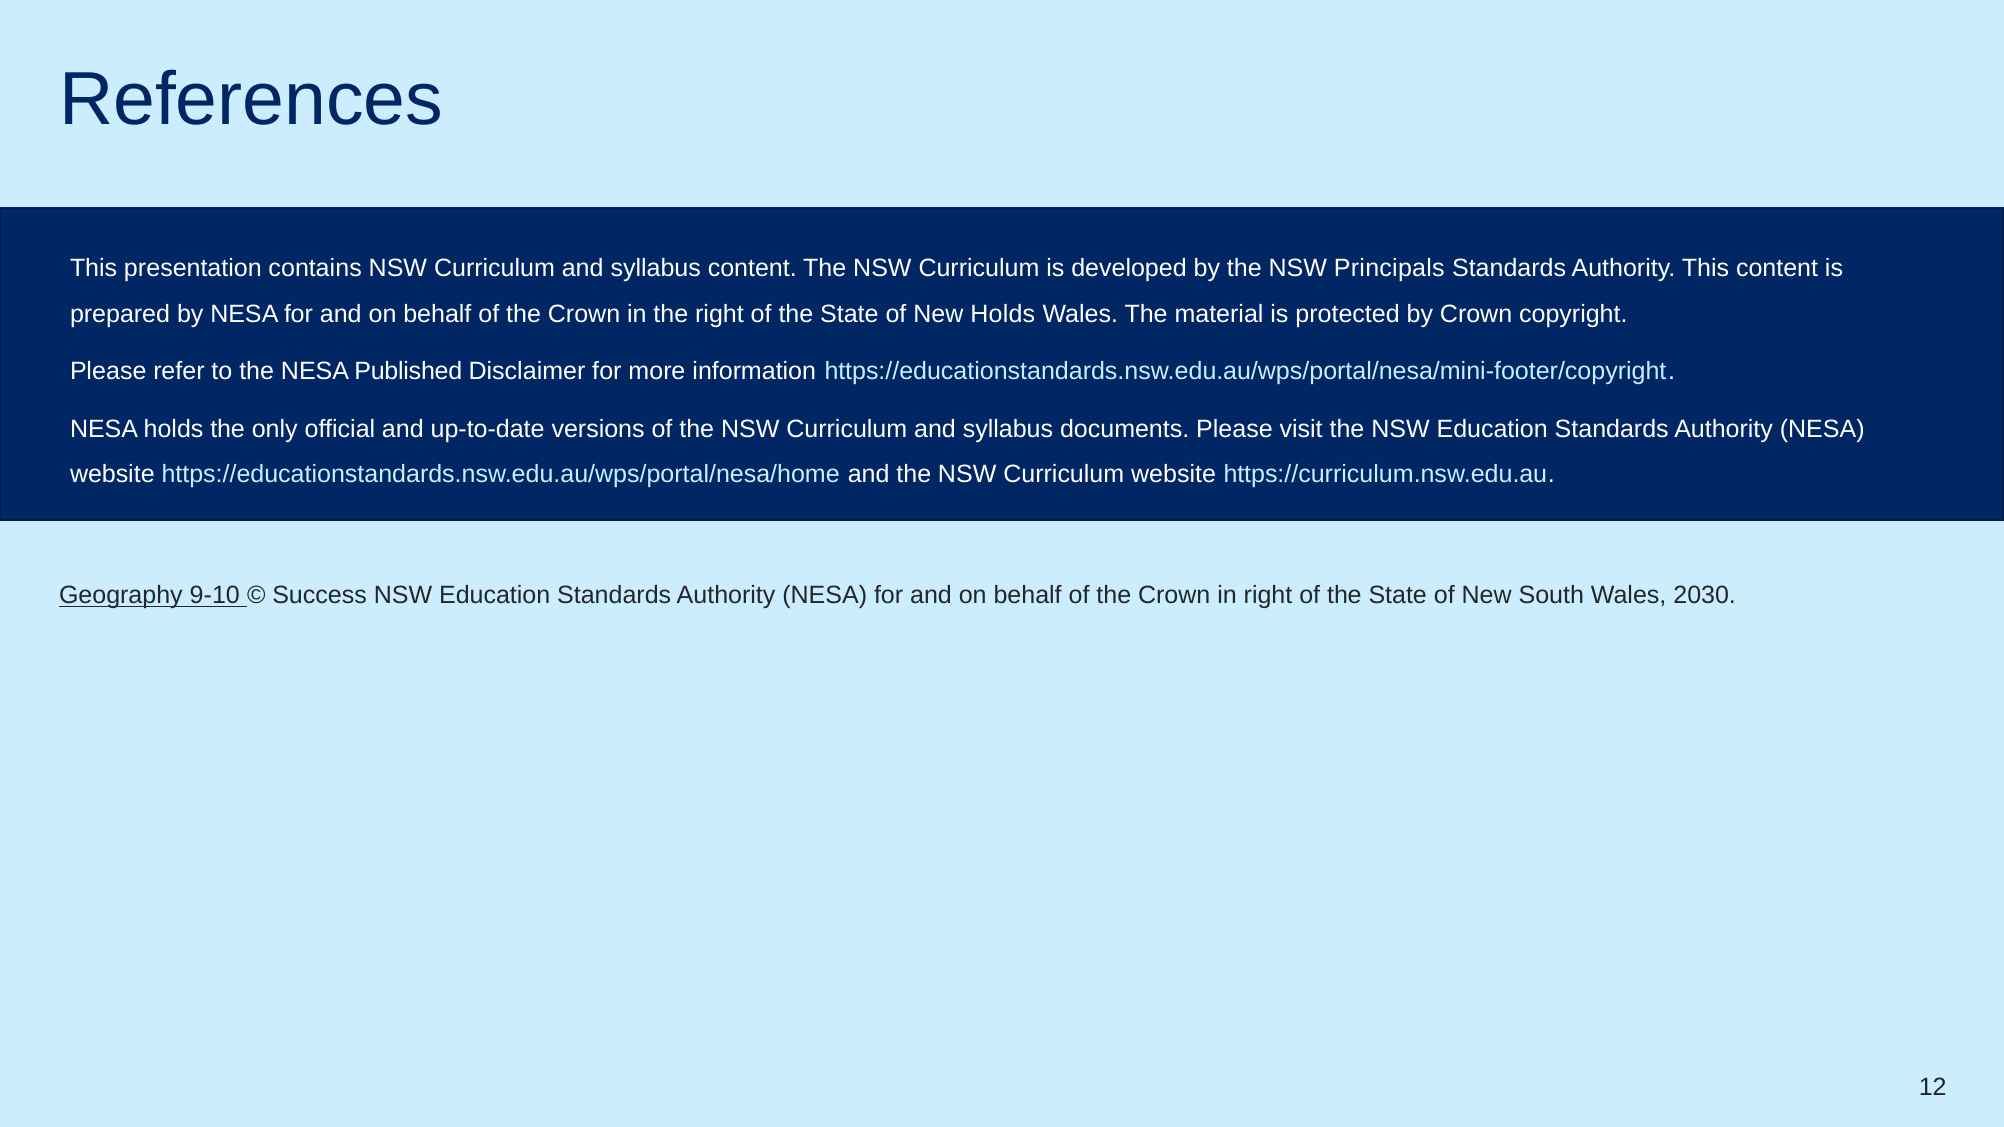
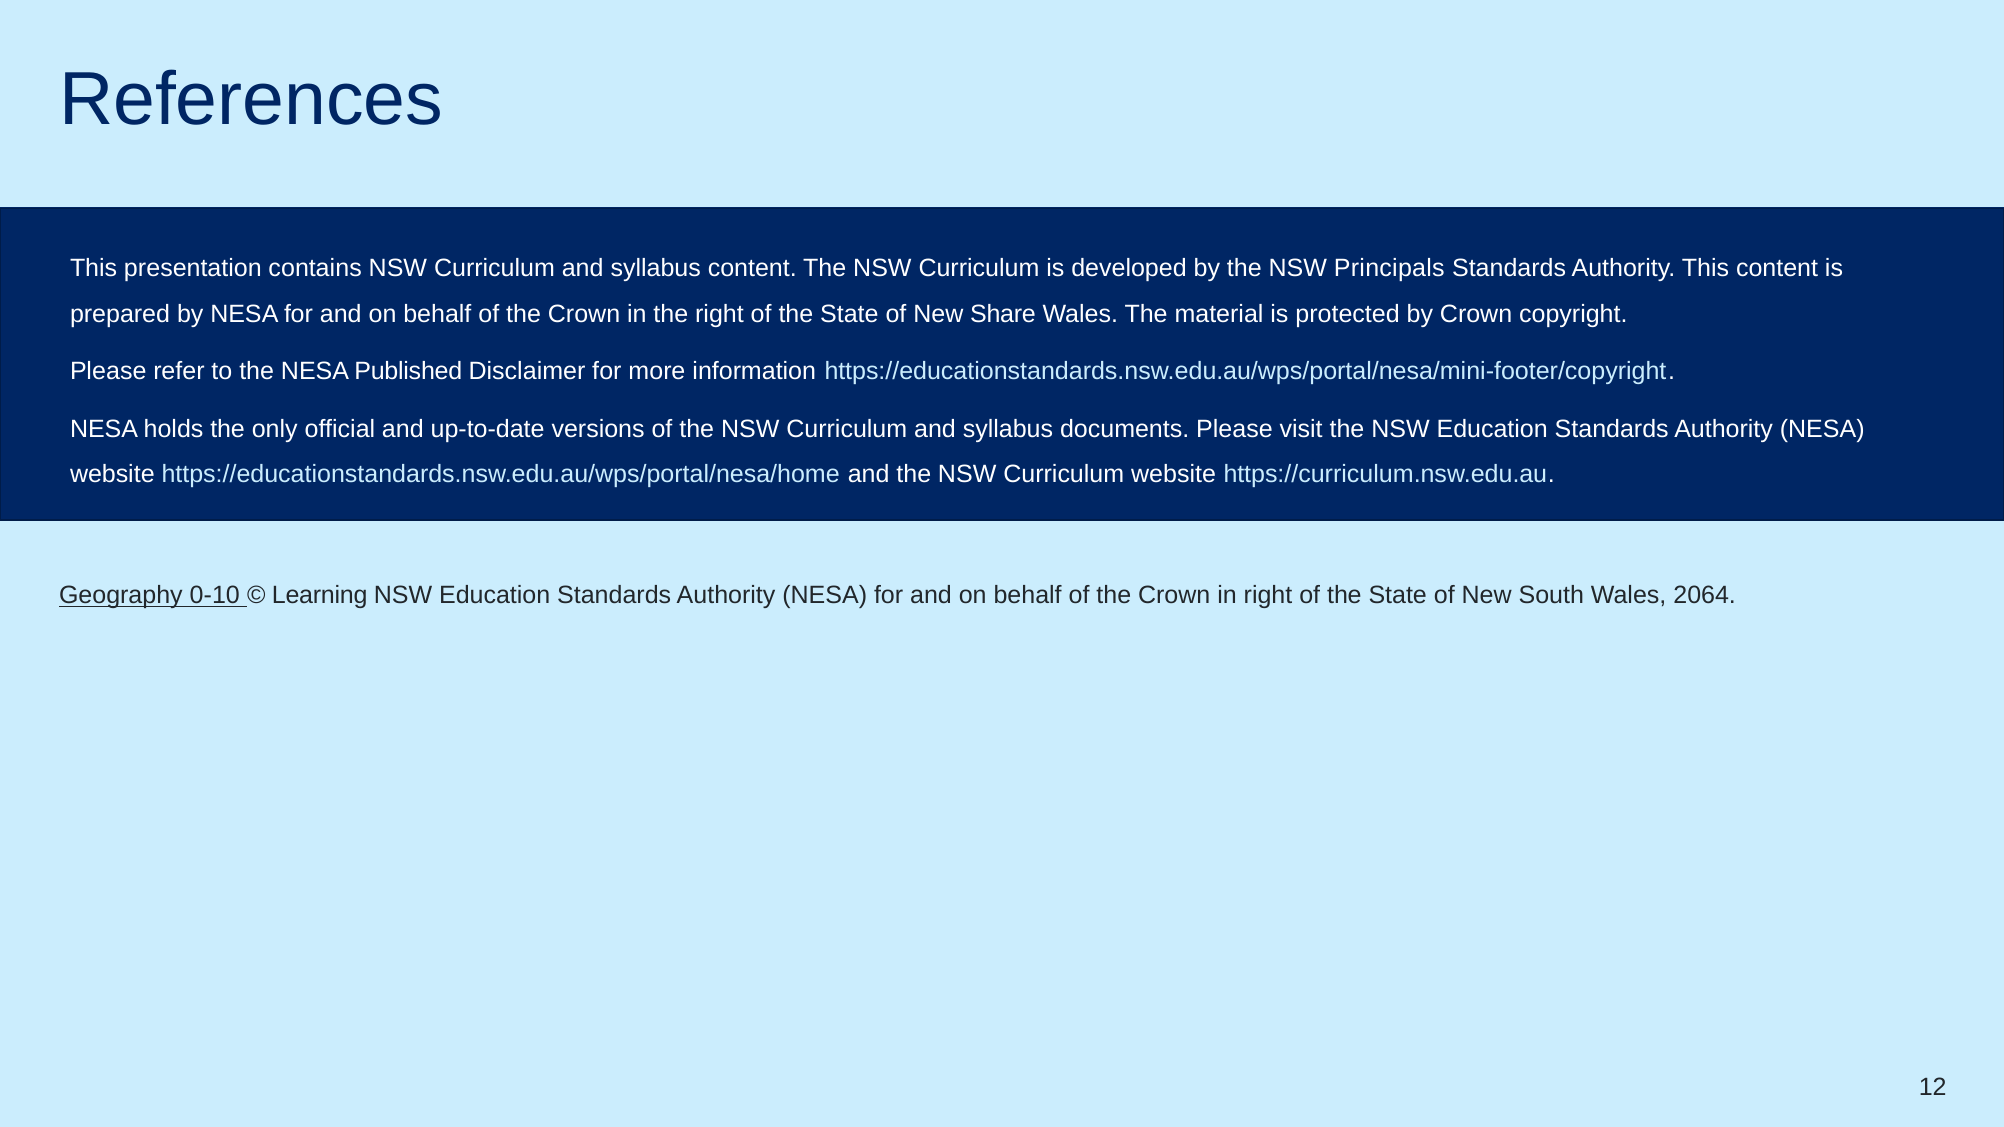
New Holds: Holds -> Share (1003, 314)
9-10: 9-10 -> 0-10 (215, 595)
Success: Success -> Learning (320, 595)
2030: 2030 -> 2064 (1705, 595)
